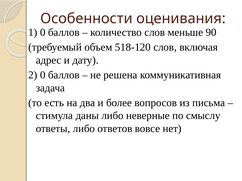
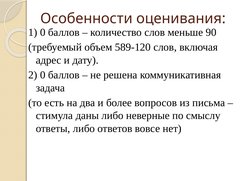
518-120: 518-120 -> 589-120 (133, 47)
